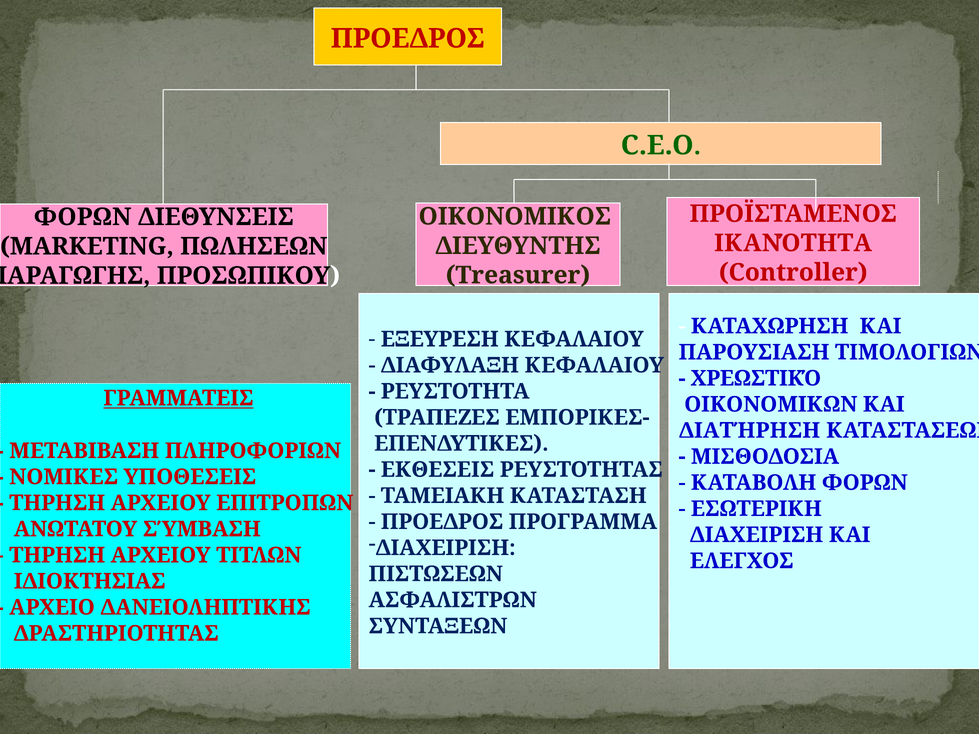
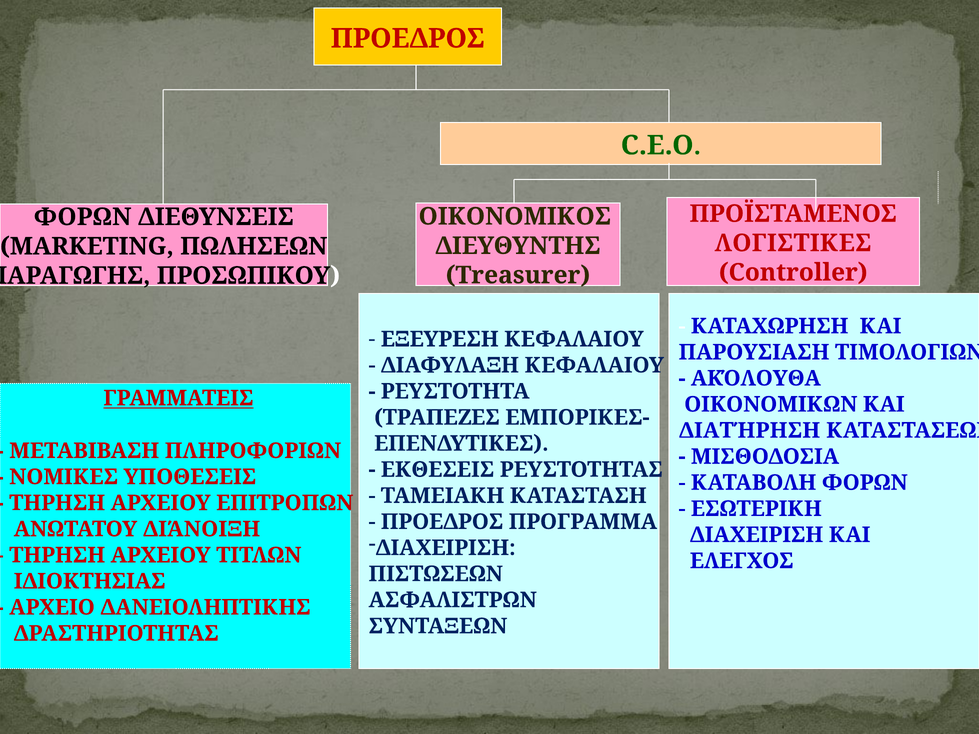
ΙΚΑΝΌΤΗΤΑ: ΙΚΑΝΌΤΗΤΑ -> ΛΟΓΙΣΤΙΚΕΣ (793, 243)
ΧΡΕΩΣΤΙΚΌ: ΧΡΕΩΣΤΙΚΌ -> ΑΚΌΛΟΥΘΑ (756, 378)
ΣΎΜΒΑΣΗ: ΣΎΜΒΑΣΗ -> ΔΙΆΝΟΙΞΗ (202, 529)
